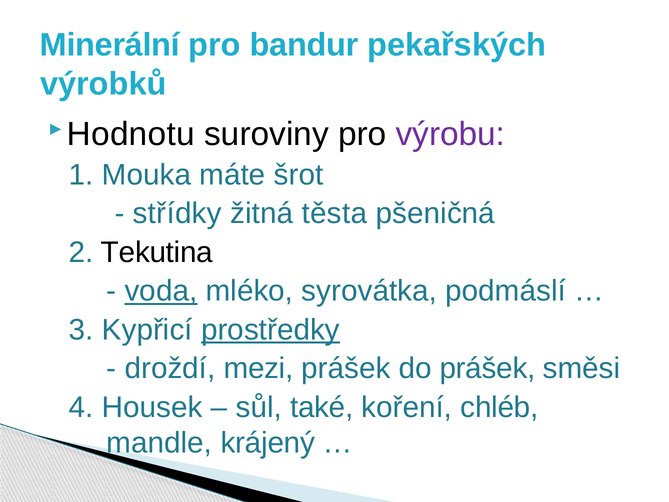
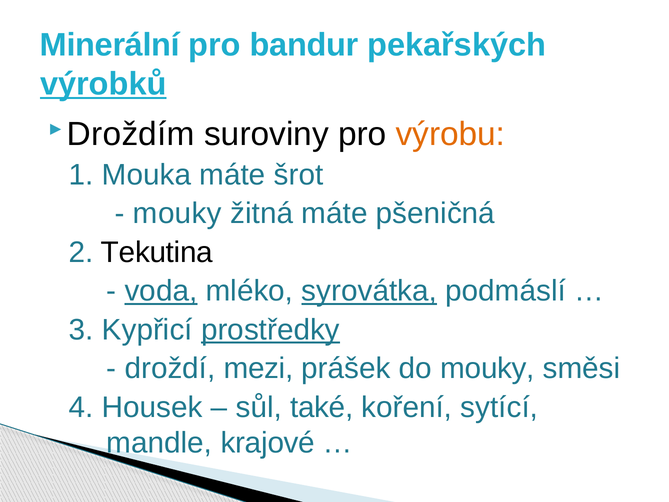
výrobků underline: none -> present (103, 84)
Hodnotu: Hodnotu -> Droždím (131, 134)
výrobu colour: purple -> orange (450, 134)
střídky: střídky -> mouky (177, 214)
žitná těsta: těsta -> máte (334, 214)
syrovátka underline: none -> present (369, 291)
do prášek: prášek -> mouky (487, 368)
chléb: chléb -> sytící (499, 407)
krájený: krájený -> krajové (268, 443)
